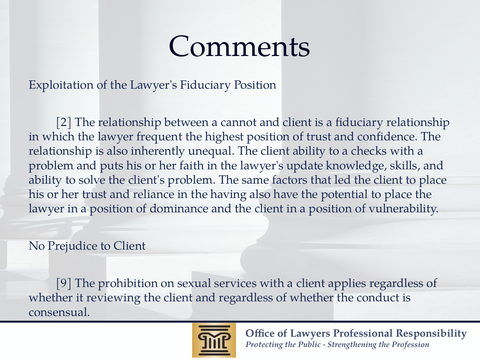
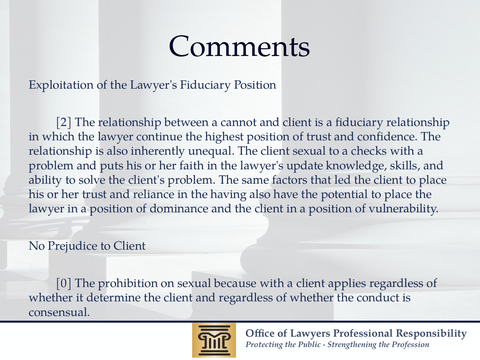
frequent: frequent -> continue (159, 137)
client ability: ability -> sexual (309, 151)
9: 9 -> 0 (64, 283)
services: services -> because (235, 283)
reviewing: reviewing -> determine (114, 298)
